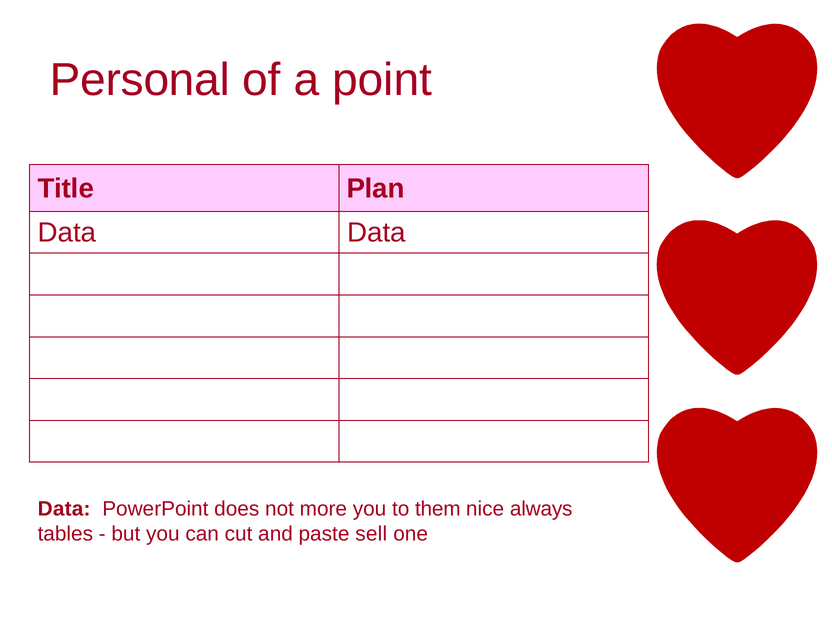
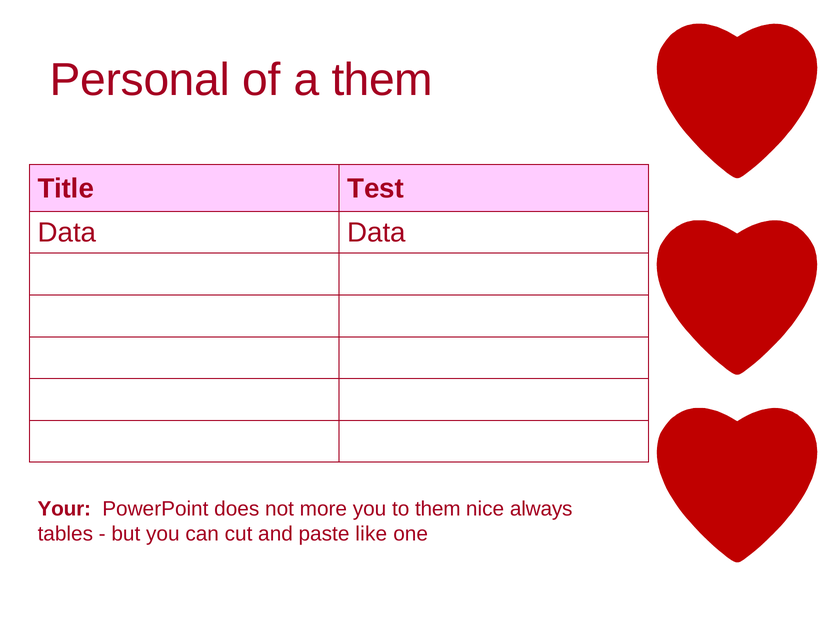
a point: point -> them (382, 80)
Plan: Plan -> Test (376, 188)
Data: Data -> Your (64, 509)
sell: sell -> like (371, 534)
